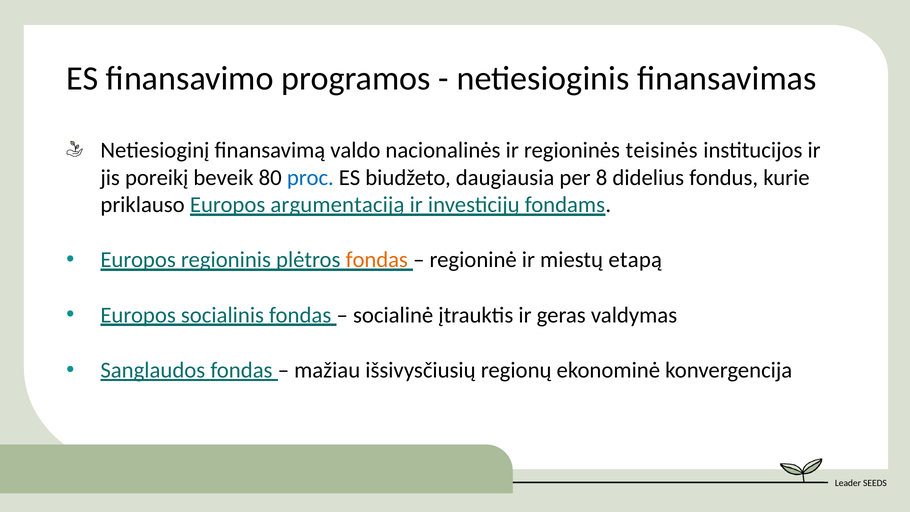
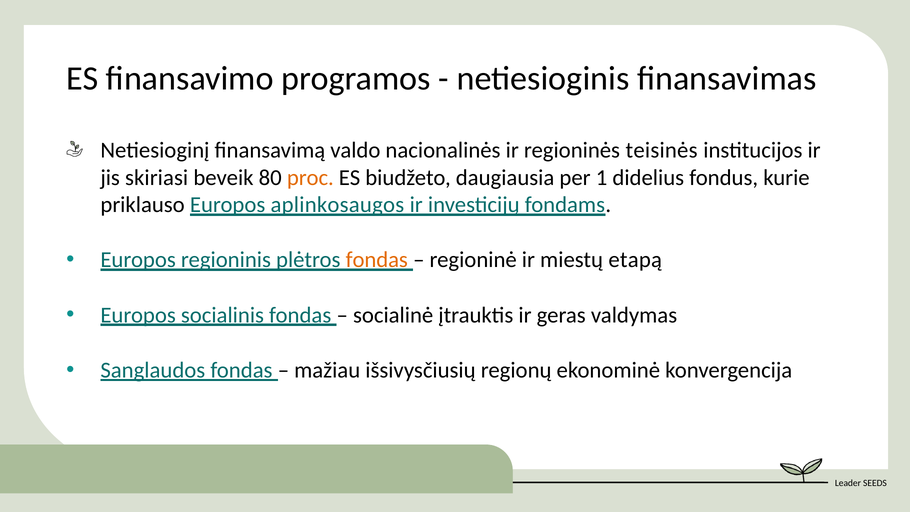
poreikį: poreikį -> skiriasi (157, 178)
proc colour: blue -> orange (310, 178)
8: 8 -> 1 (602, 178)
argumentaciją: argumentaciją -> aplinkosaugos (337, 205)
